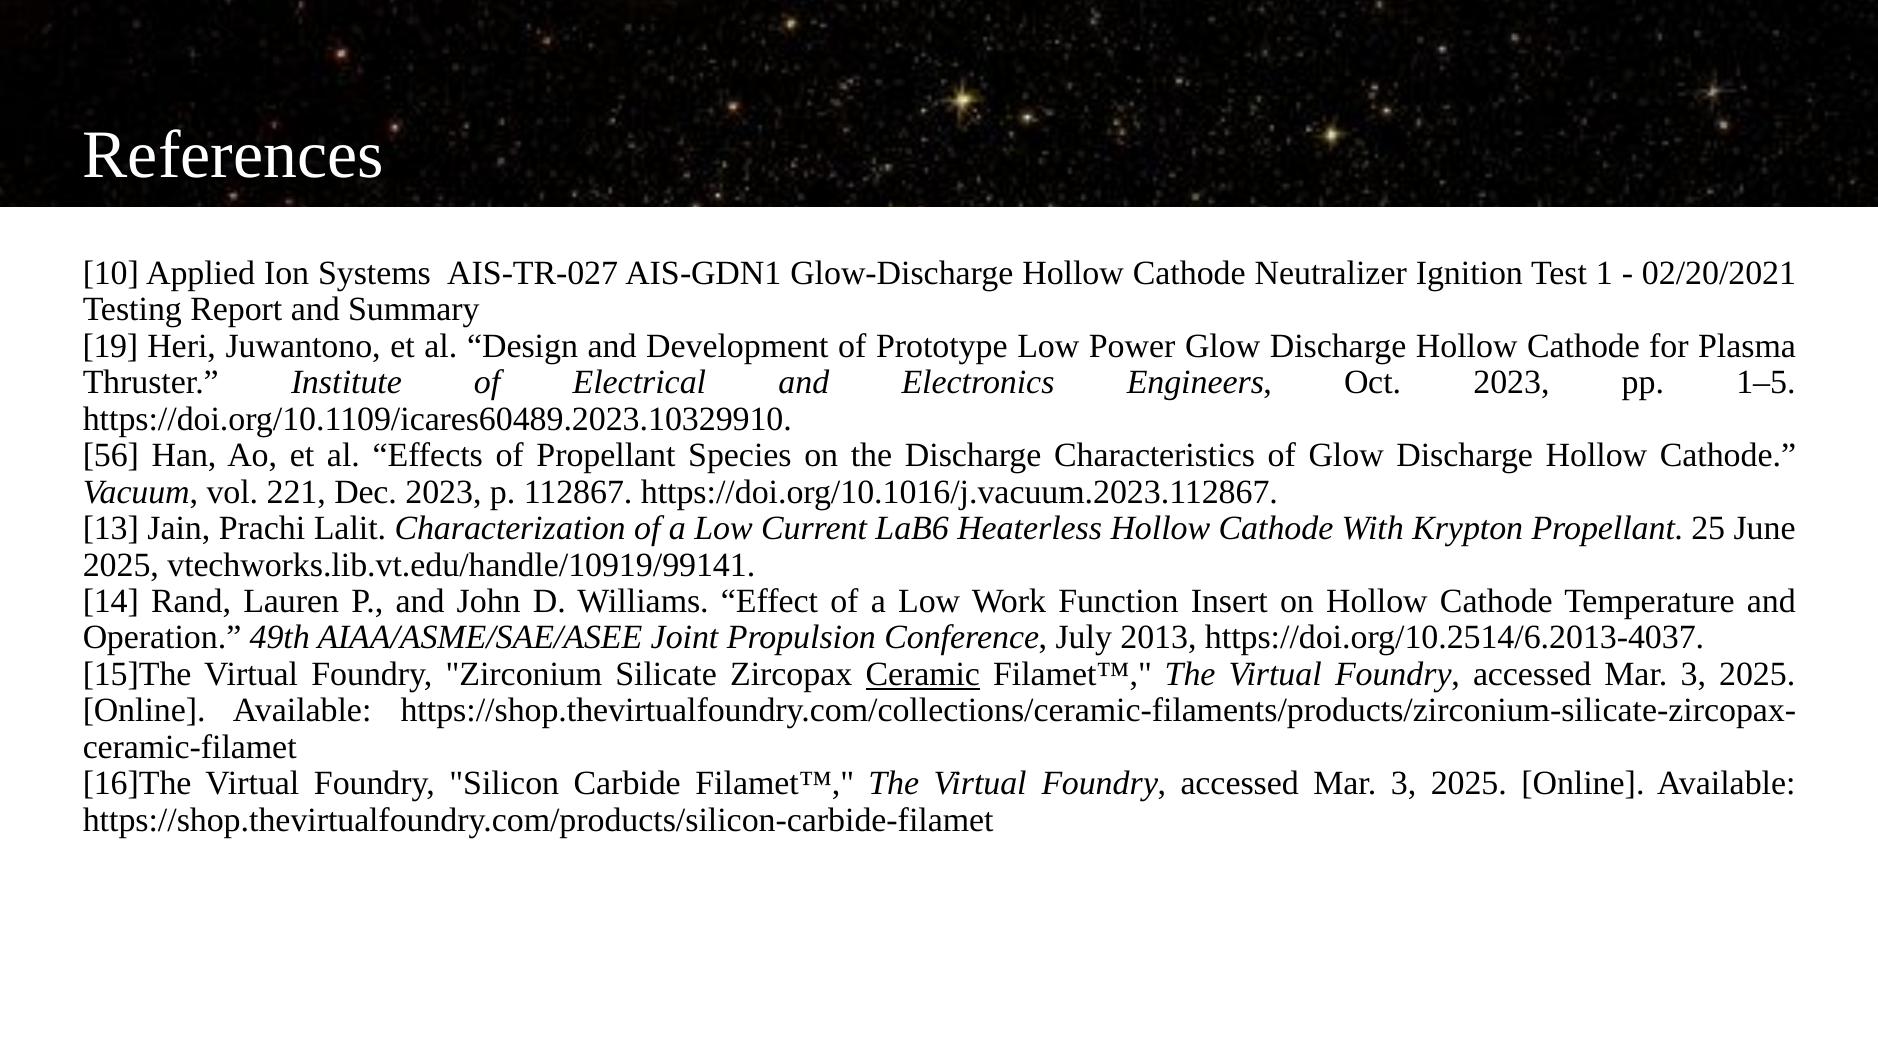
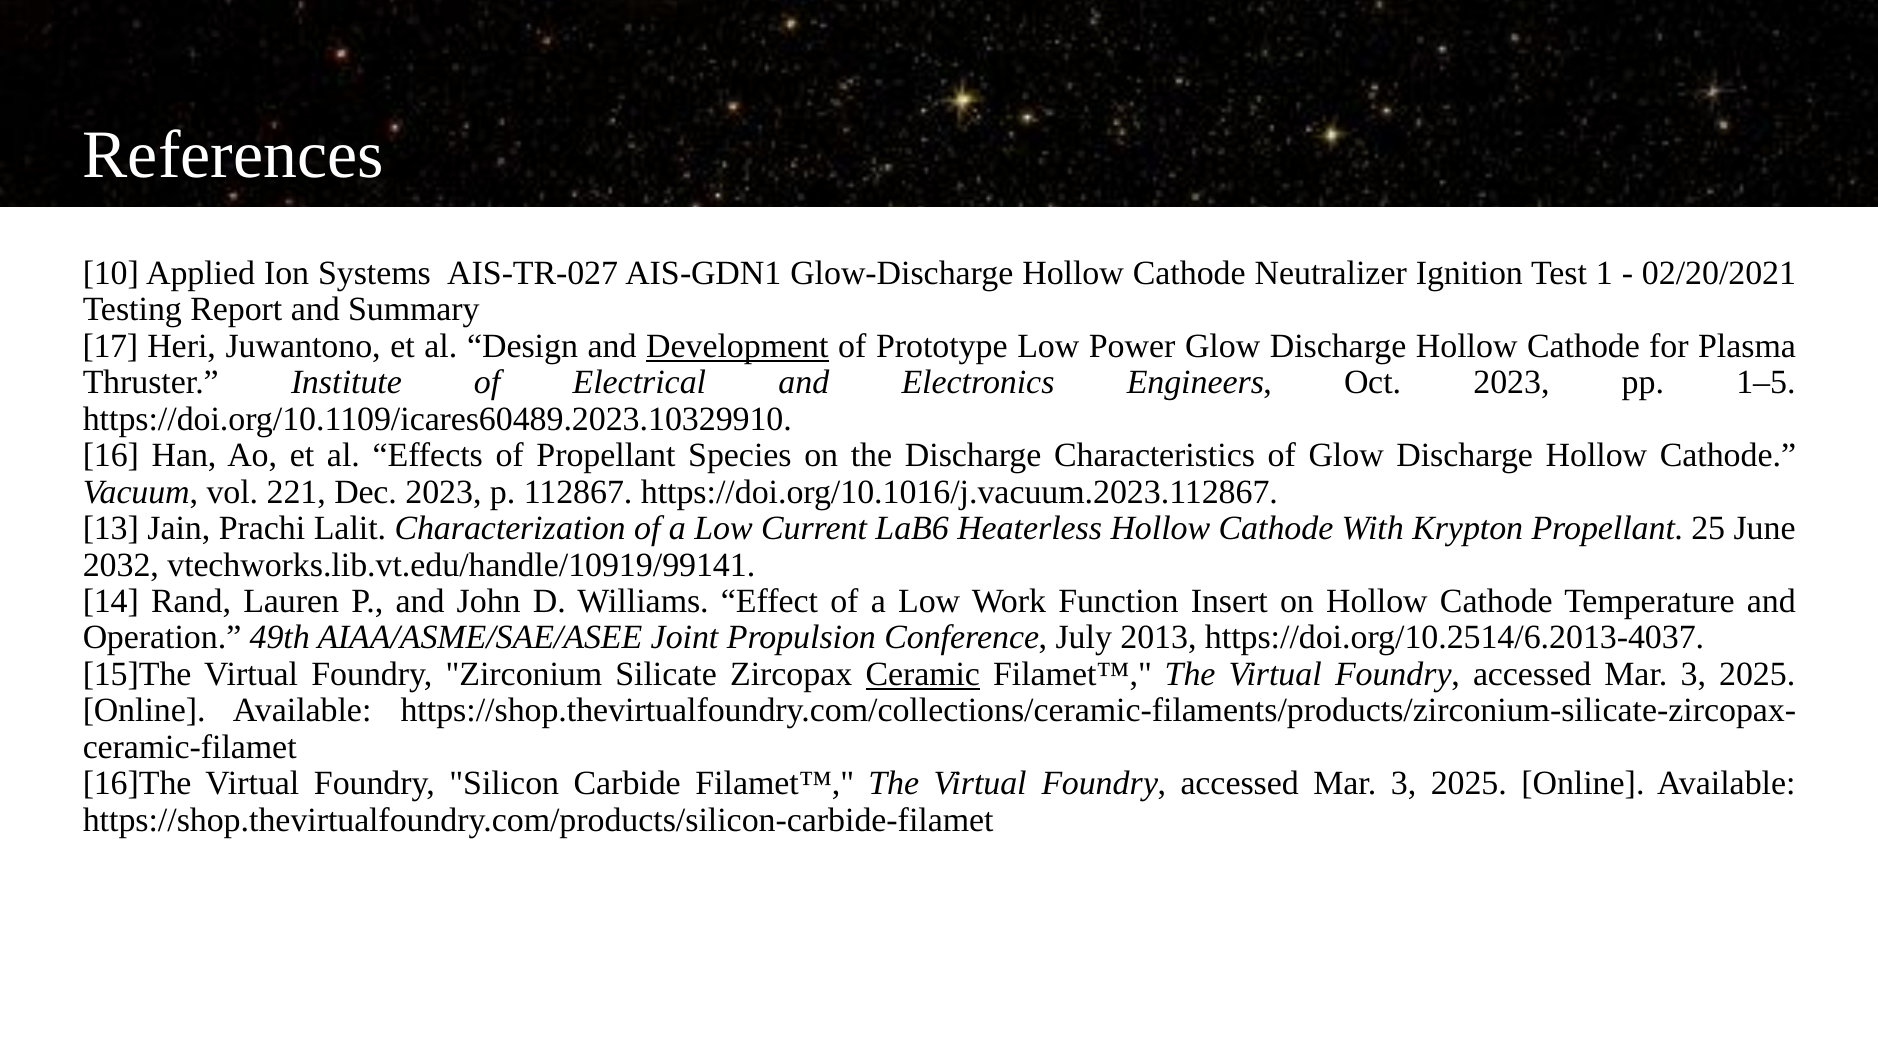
19: 19 -> 17 (110, 346)
Development underline: none -> present (737, 346)
56: 56 -> 16 (111, 456)
2025: 2025 -> 2032 (121, 565)
